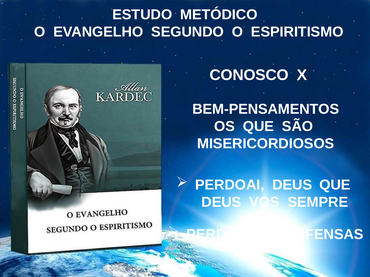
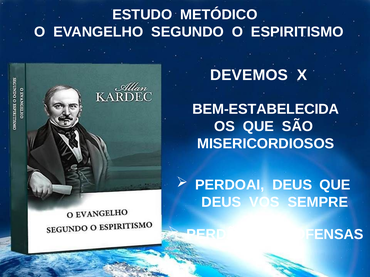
CONOSCO: CONOSCO -> DEVEMOS (249, 75)
BEM-PENSAMENTOS: BEM-PENSAMENTOS -> BEM-ESTABELECIDA (266, 109)
